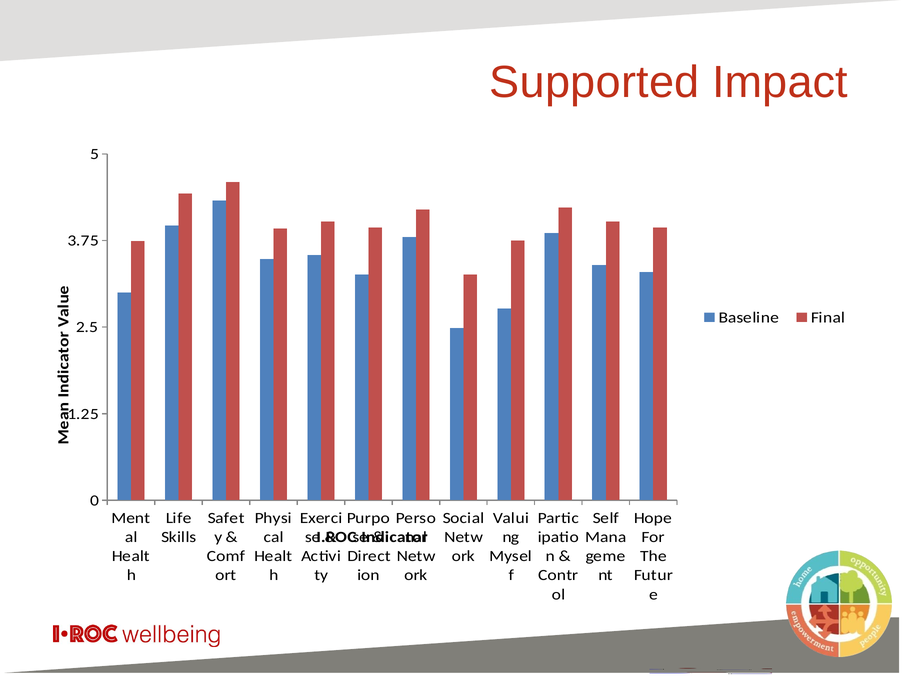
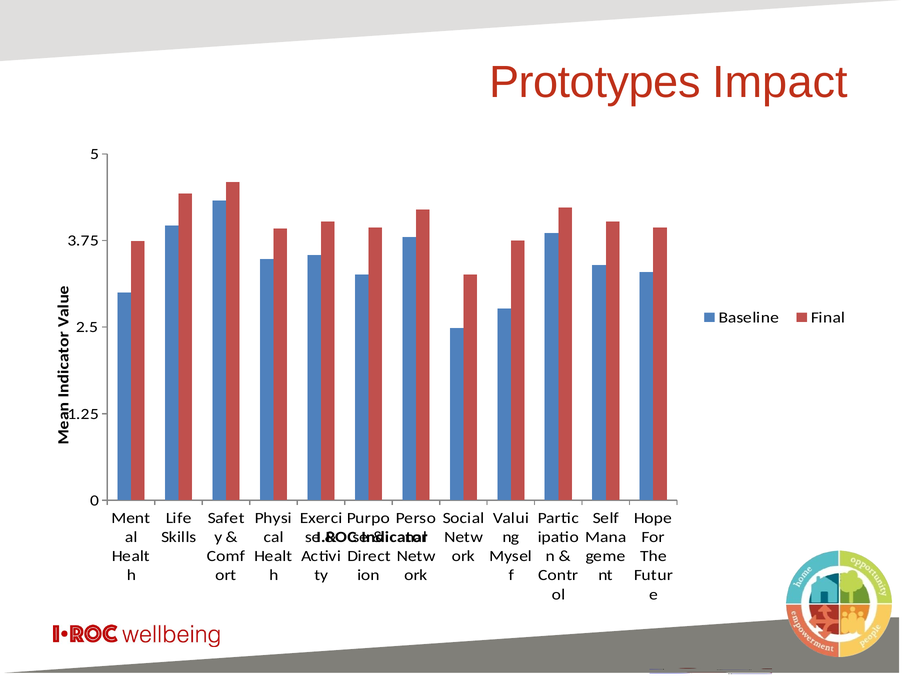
Supported: Supported -> Prototypes (595, 83)
